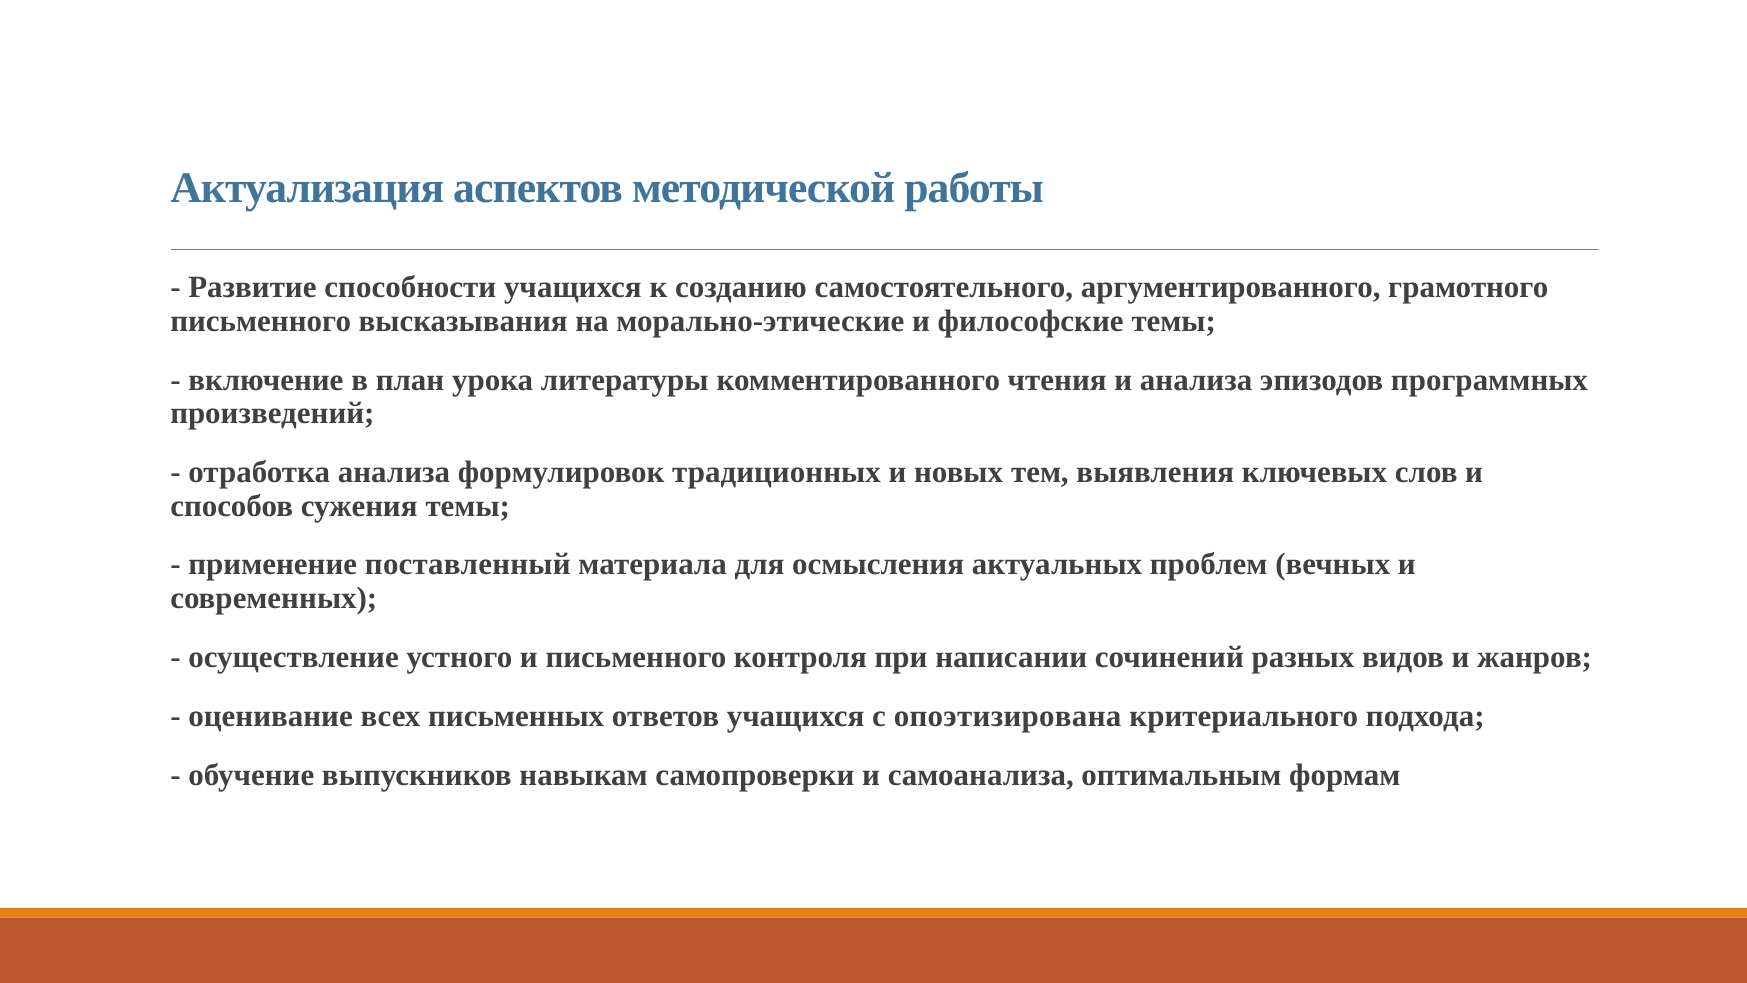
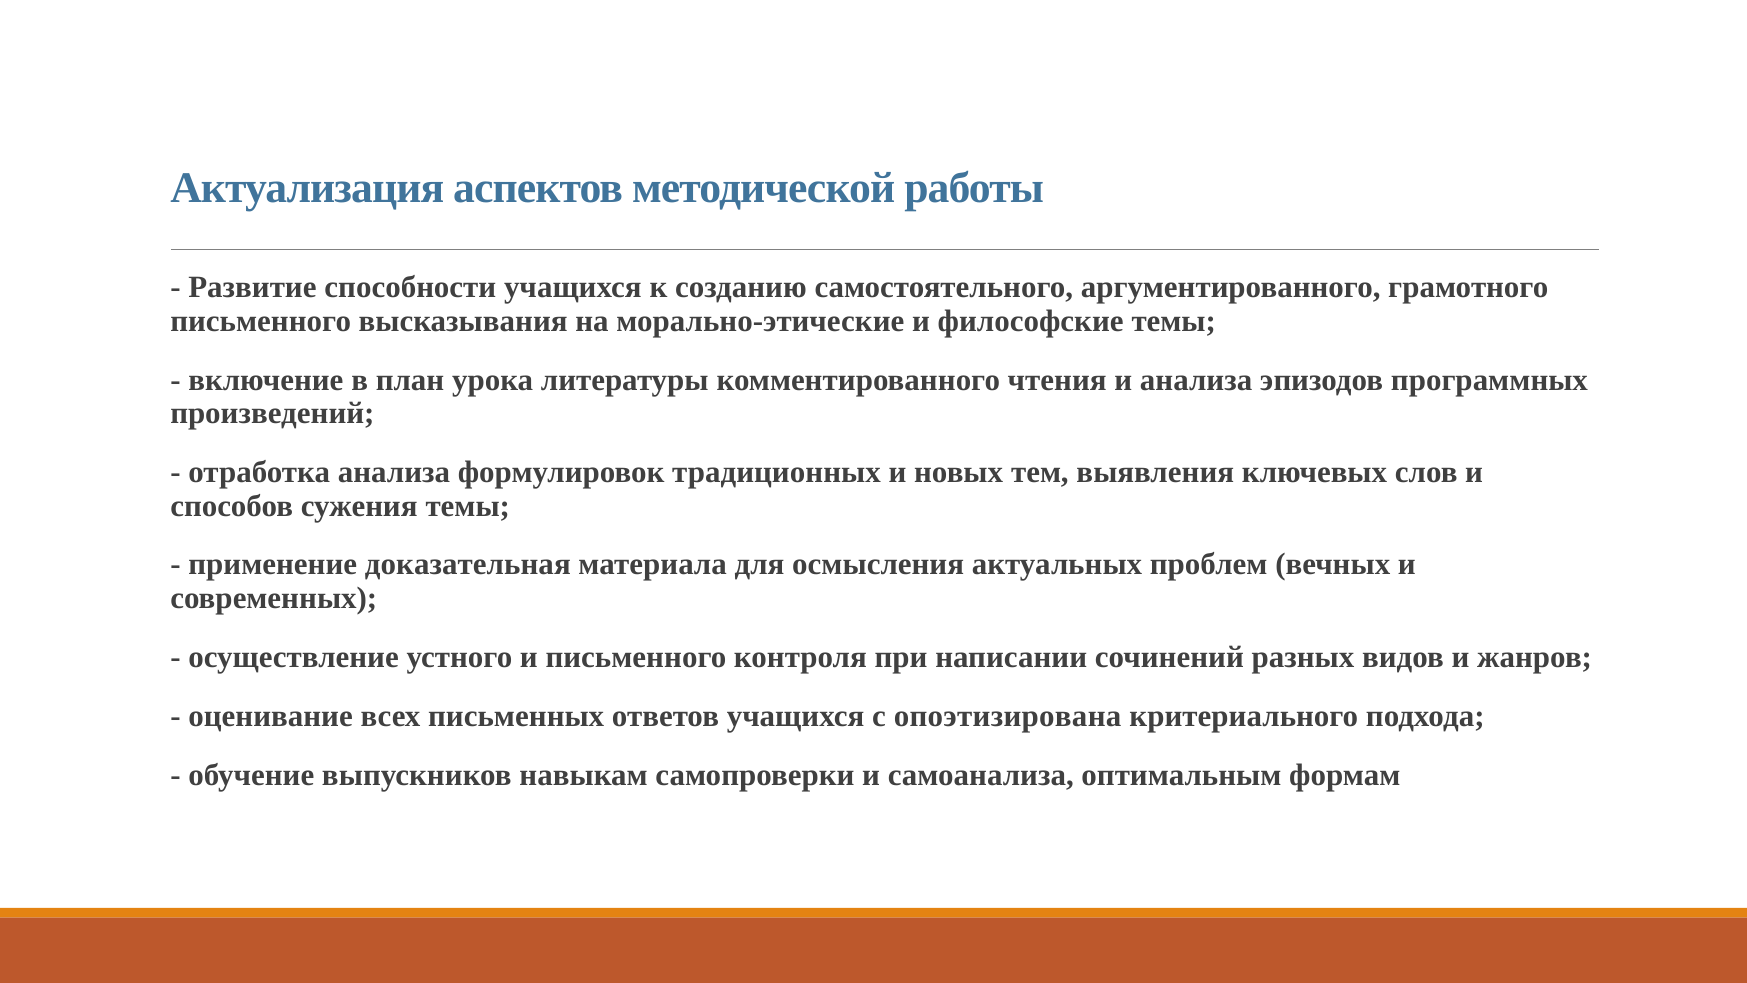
поставленный: поставленный -> доказательная (468, 565)
